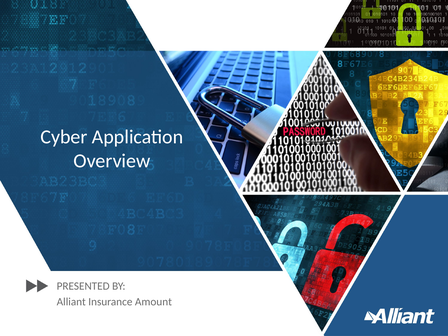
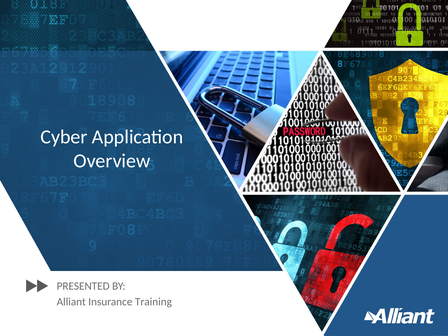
Amount: Amount -> Training (153, 302)
